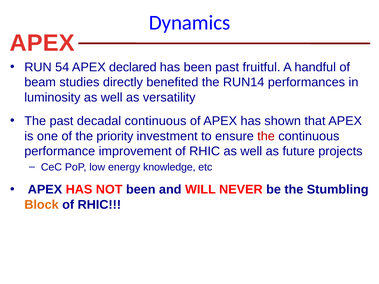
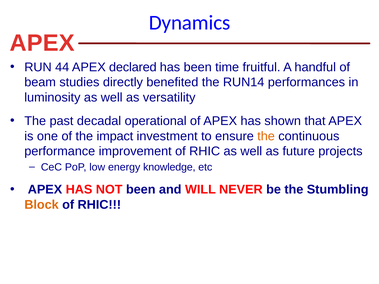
54: 54 -> 44 (62, 67)
been past: past -> time (227, 67)
decadal continuous: continuous -> operational (156, 121)
priority: priority -> impact (115, 136)
the colour: red -> orange (266, 136)
